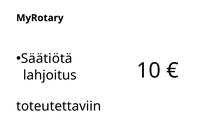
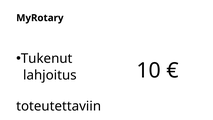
Säätiötä: Säätiötä -> Tukenut (47, 58)
